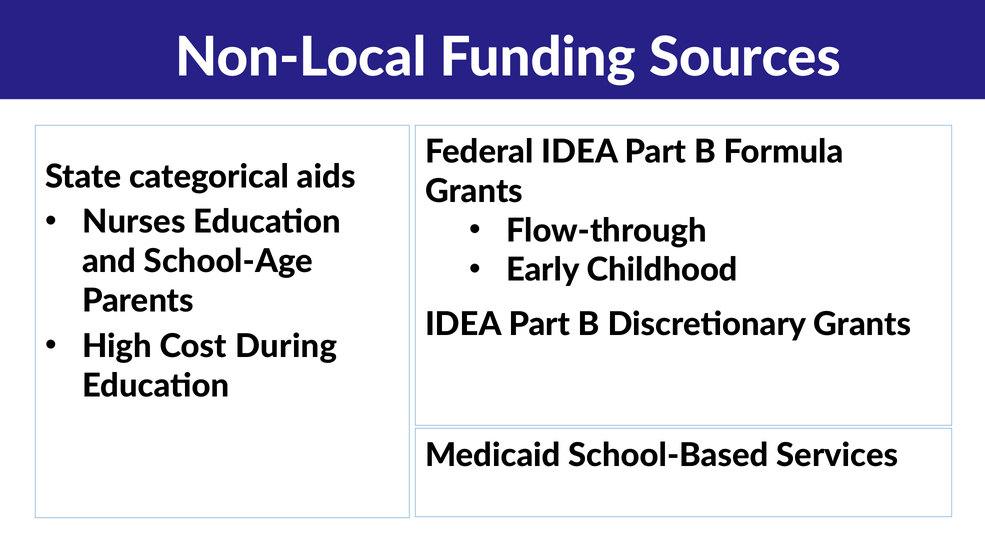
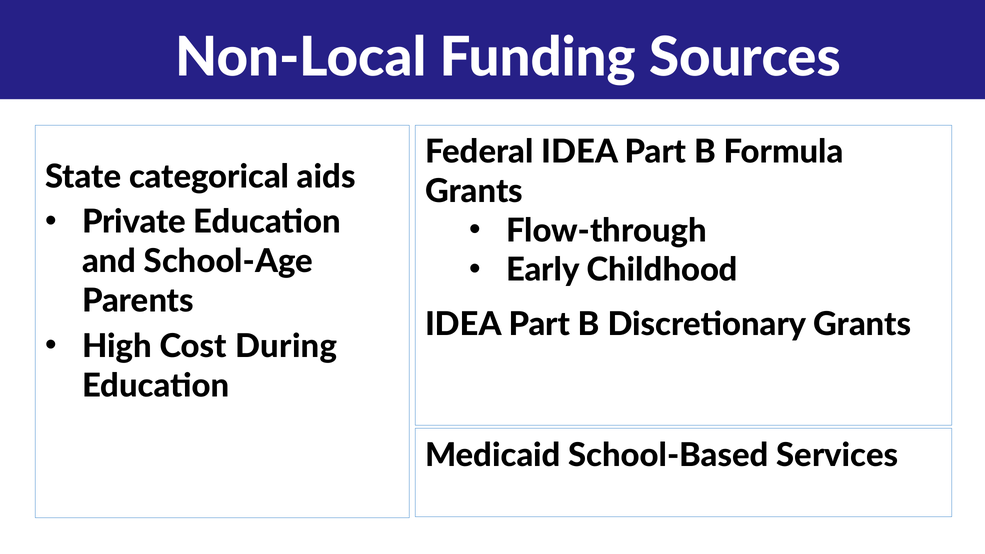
Nurses: Nurses -> Private (134, 222)
